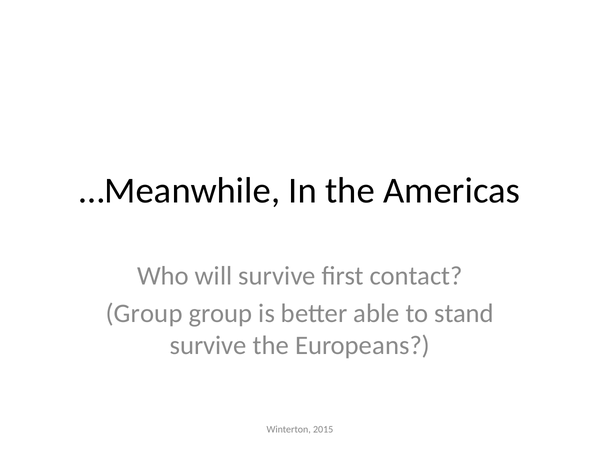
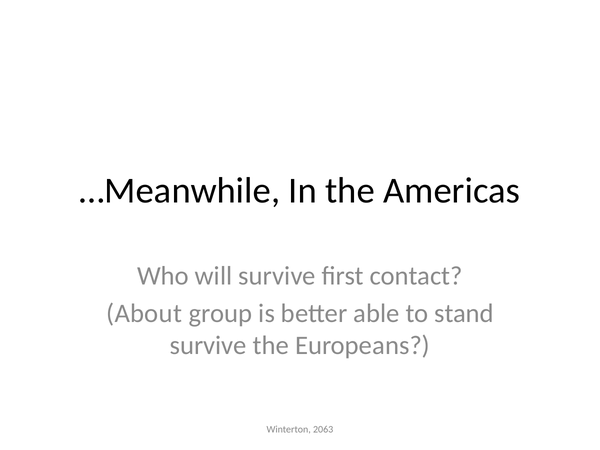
Group: Group -> About (144, 313)
2015: 2015 -> 2063 (323, 430)
